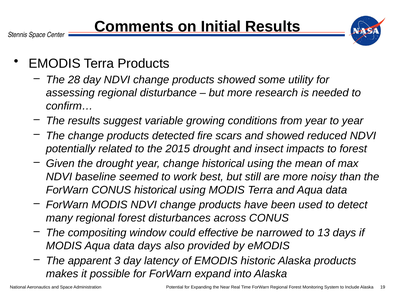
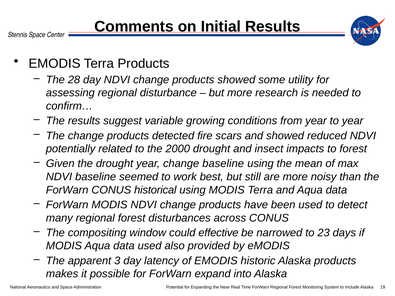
2015: 2015 -> 2000 (178, 149)
change historical: historical -> baseline (223, 164)
13: 13 -> 23 (324, 233)
data days: days -> used (150, 246)
